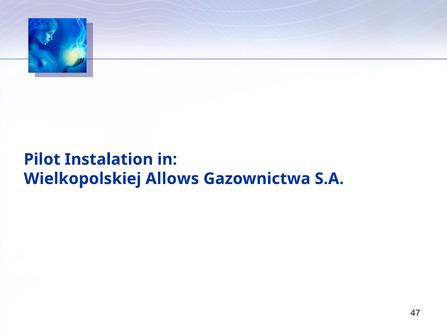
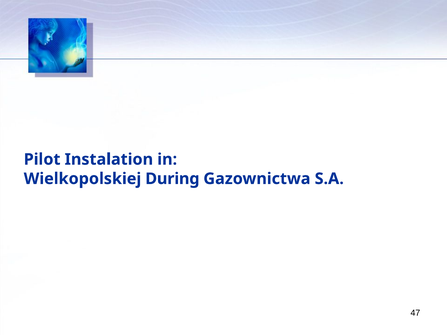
Allows: Allows -> During (172, 179)
